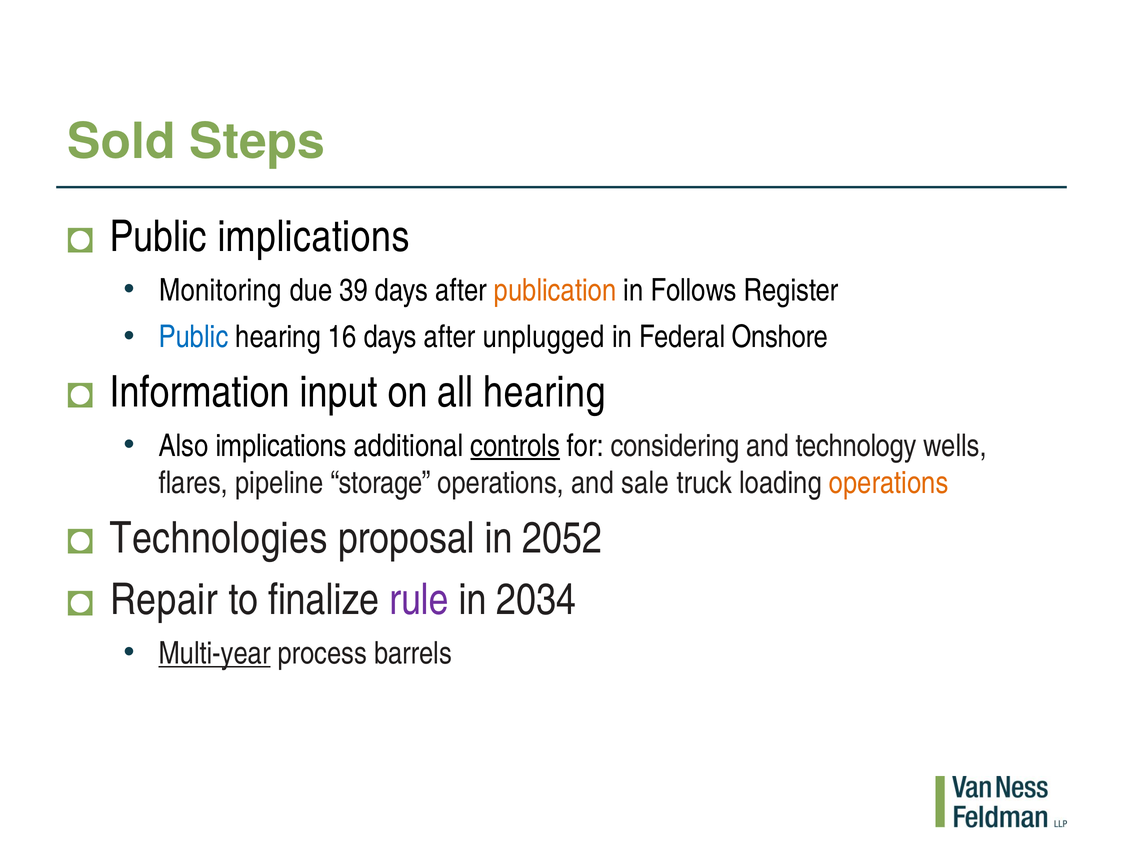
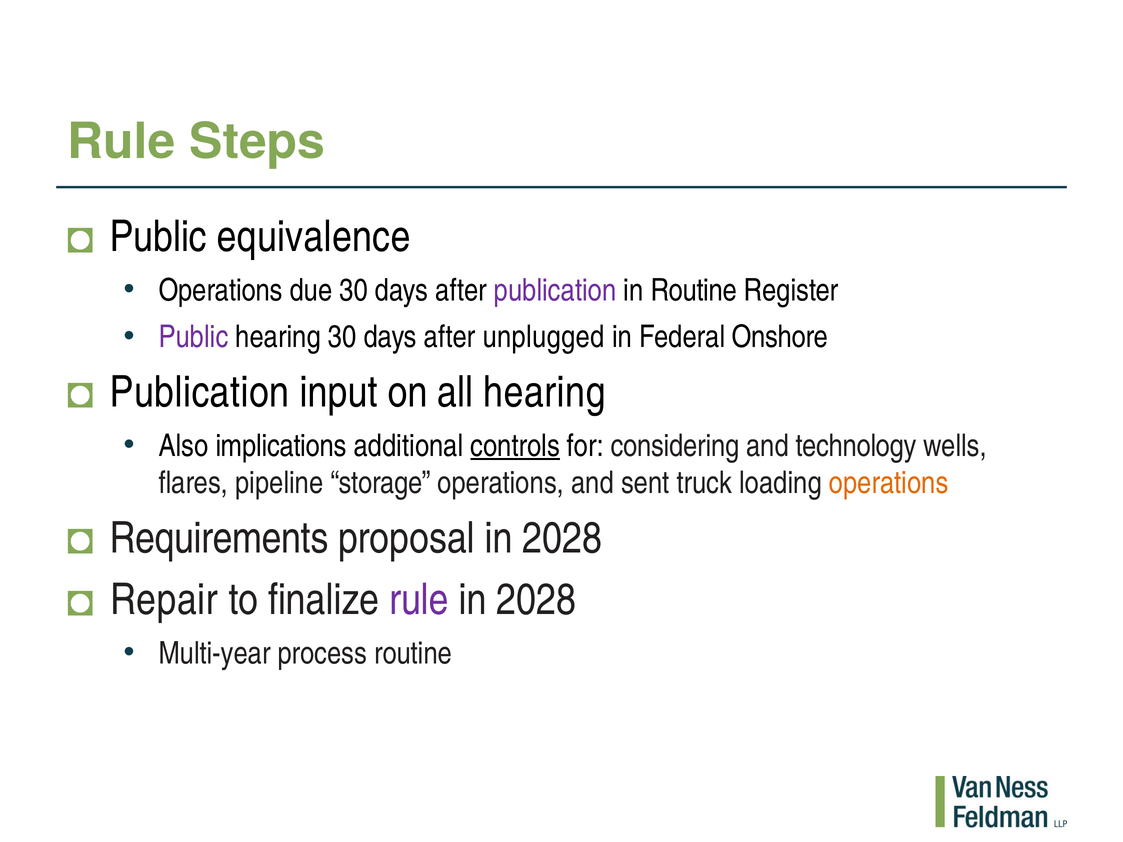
Sold: Sold -> Rule (121, 142)
Public implications: implications -> equivalence (314, 237)
Monitoring: Monitoring -> Operations (221, 290)
due 39: 39 -> 30 (354, 290)
publication colour: orange -> purple (555, 290)
in Follows: Follows -> Routine (694, 290)
Public colour: blue -> purple (193, 337)
hearing 16: 16 -> 30 (342, 337)
Information: Information -> Publication (199, 392)
sale: sale -> sent (645, 483)
Technologies: Technologies -> Requirements (219, 538)
proposal in 2052: 2052 -> 2028 (562, 538)
2034: 2034 -> 2028 (536, 600)
Multi-year underline: present -> none (215, 654)
process barrels: barrels -> routine (413, 654)
